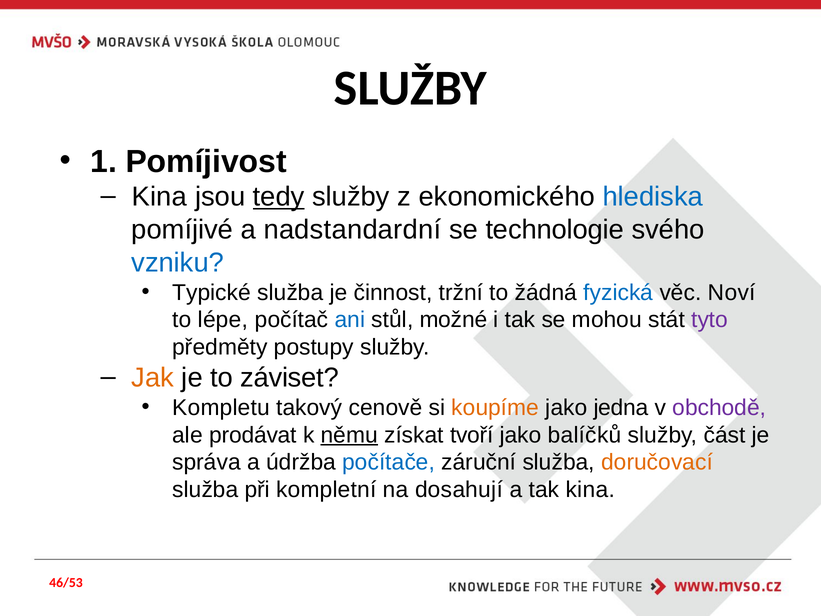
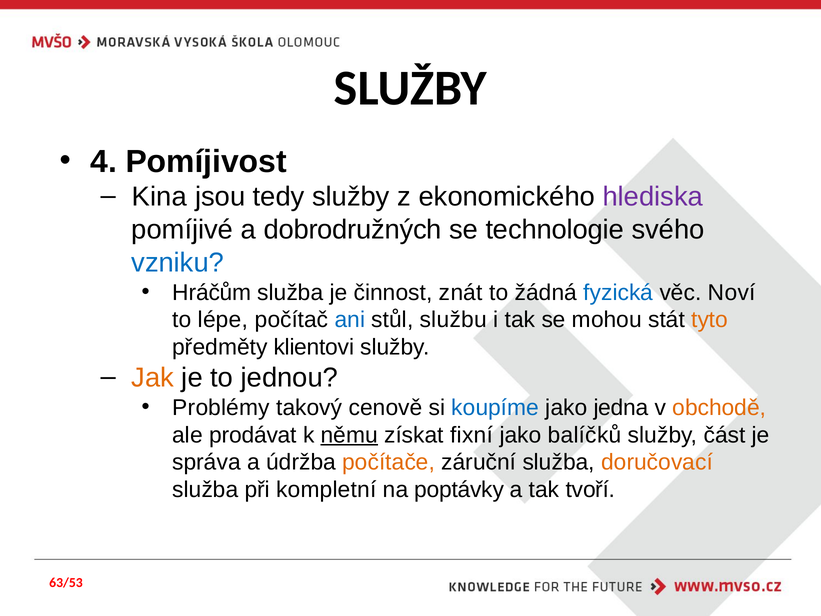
1: 1 -> 4 (104, 162)
tedy underline: present -> none (279, 197)
hlediska colour: blue -> purple (653, 197)
nadstandardní: nadstandardní -> dobrodružných (353, 230)
Typické: Typické -> Hráčům (212, 292)
tržní: tržní -> znát (461, 292)
možné: možné -> službu (453, 320)
tyto colour: purple -> orange (710, 320)
postupy: postupy -> klientovi (314, 347)
záviset: záviset -> jednou (289, 378)
Kompletu: Kompletu -> Problémy (221, 407)
koupíme colour: orange -> blue (495, 407)
obchodě colour: purple -> orange (719, 407)
tvoří: tvoří -> fixní (472, 435)
počítače colour: blue -> orange (389, 462)
dosahují: dosahují -> poptávky (459, 490)
tak kina: kina -> tvoří (591, 490)
46/53: 46/53 -> 63/53 (66, 583)
